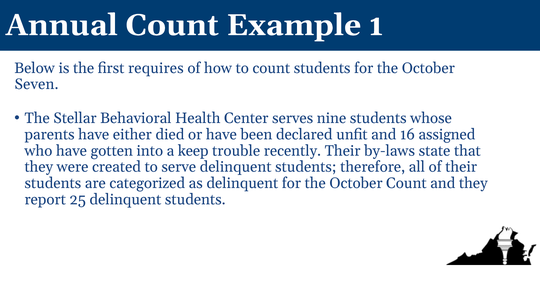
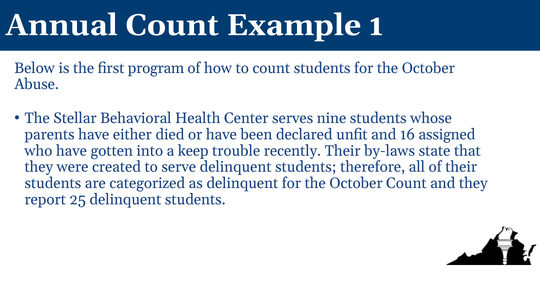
requires: requires -> program (156, 68)
Seven: Seven -> Abuse (37, 84)
